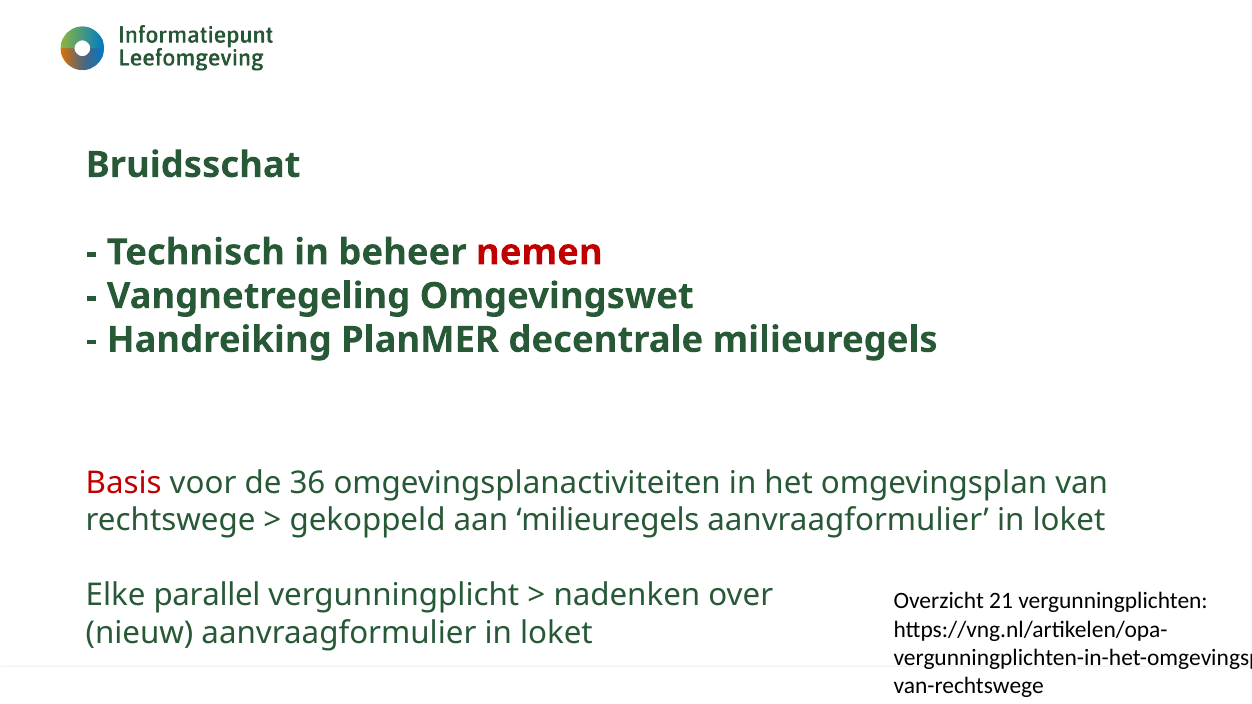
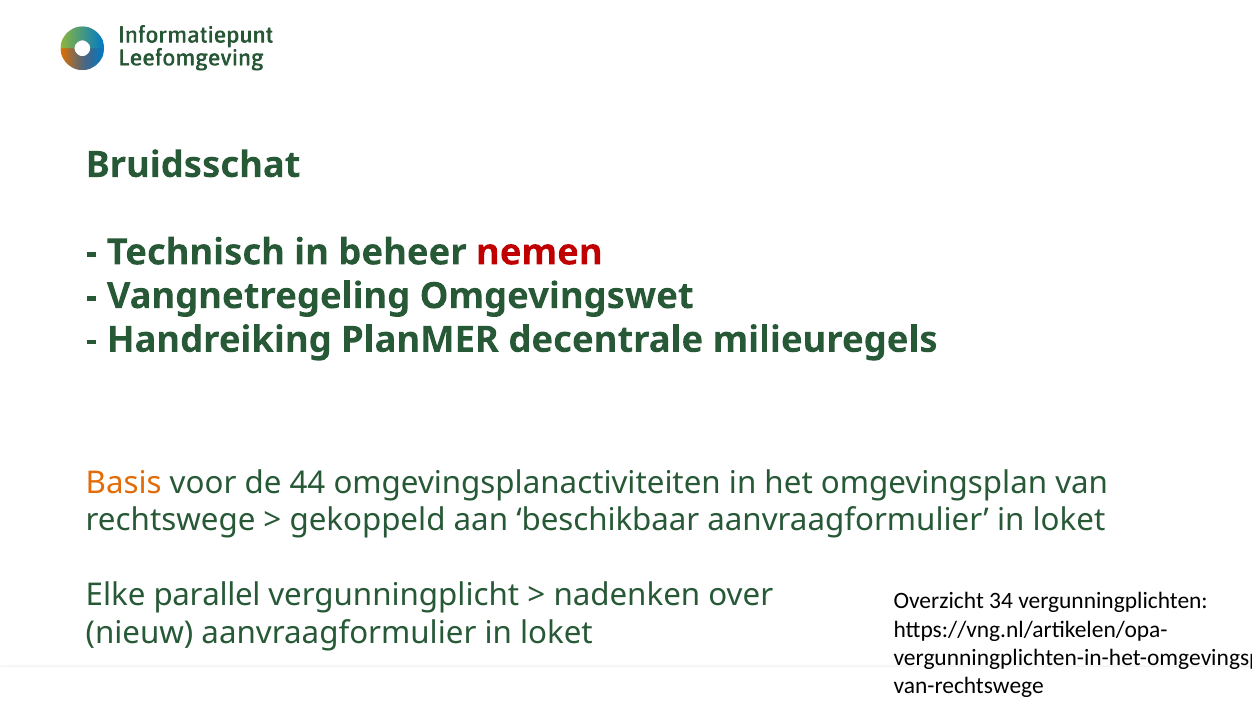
Basis colour: red -> orange (124, 483)
36: 36 -> 44 (307, 483)
aan milieuregels: milieuregels -> beschikbaar (608, 521)
21: 21 -> 34 (1001, 601)
